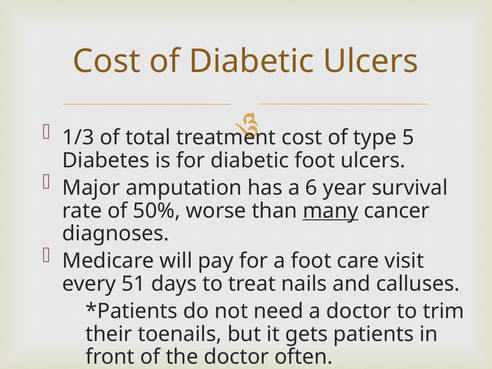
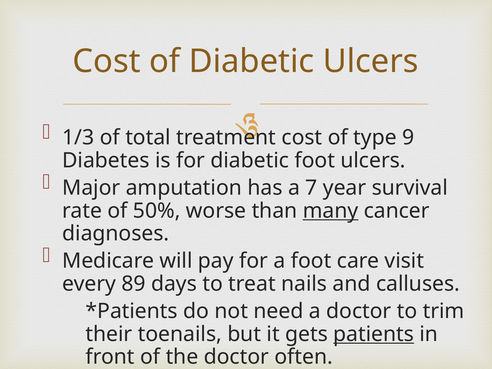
5: 5 -> 9 (408, 138)
6: 6 -> 7 (311, 188)
51: 51 -> 89 (133, 284)
patients underline: none -> present (374, 334)
